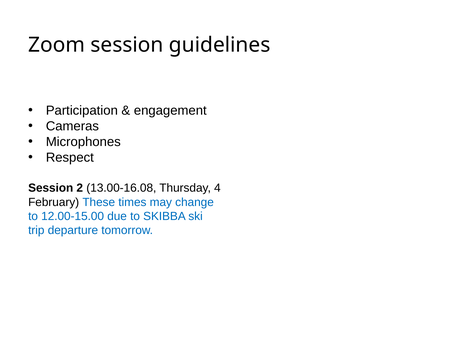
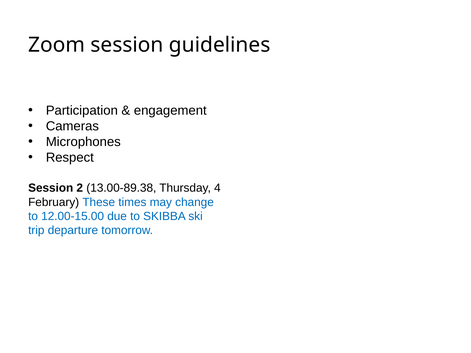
13.00-16.08: 13.00-16.08 -> 13.00-89.38 (121, 188)
